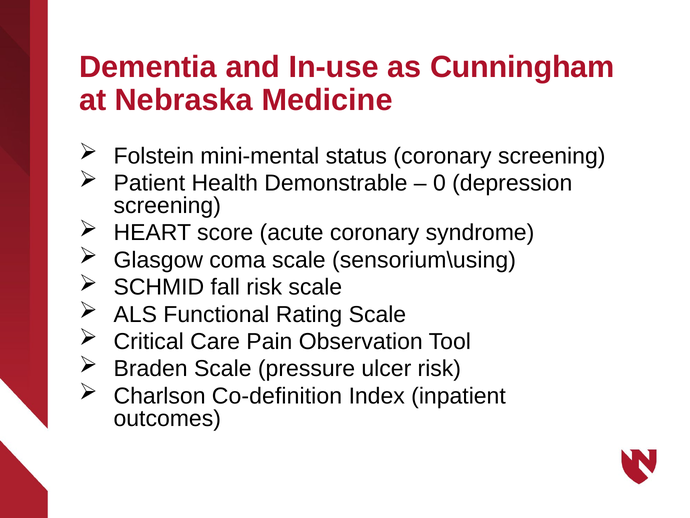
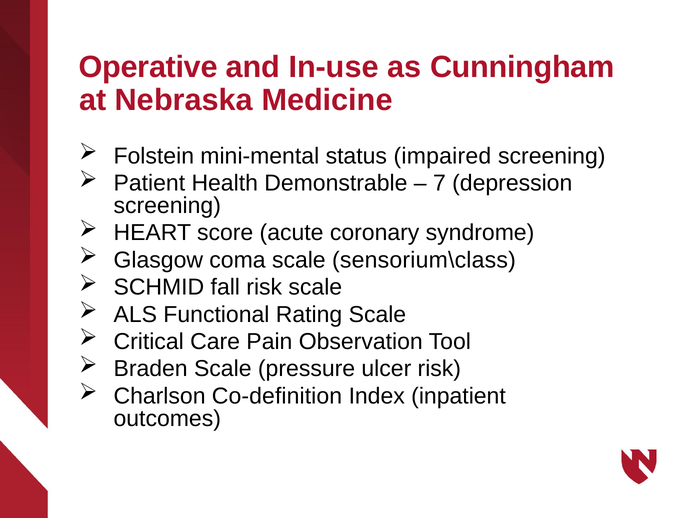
Dementia: Dementia -> Operative (148, 67)
status coronary: coronary -> impaired (442, 156)
0: 0 -> 7 (439, 183)
sensorium\using: sensorium\using -> sensorium\class (424, 260)
